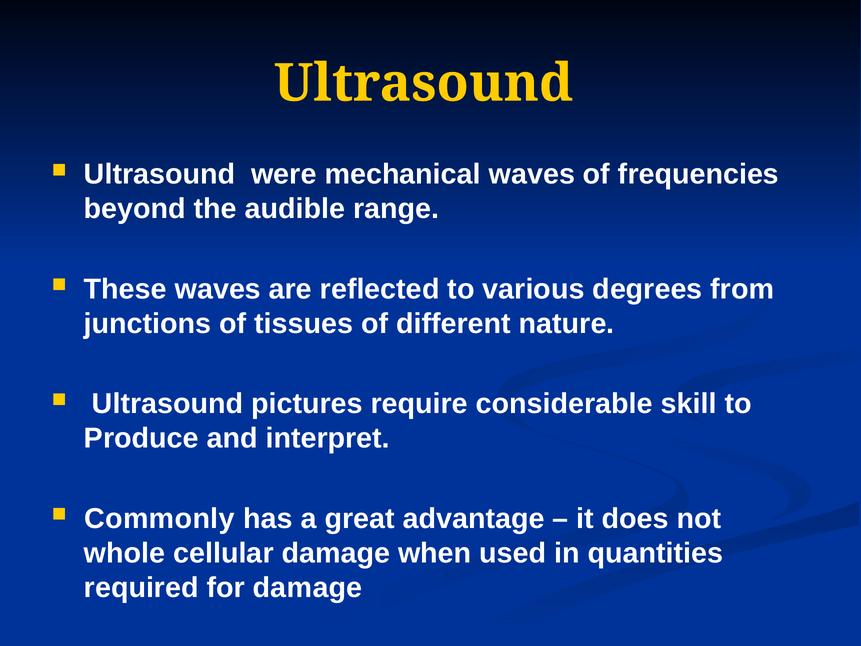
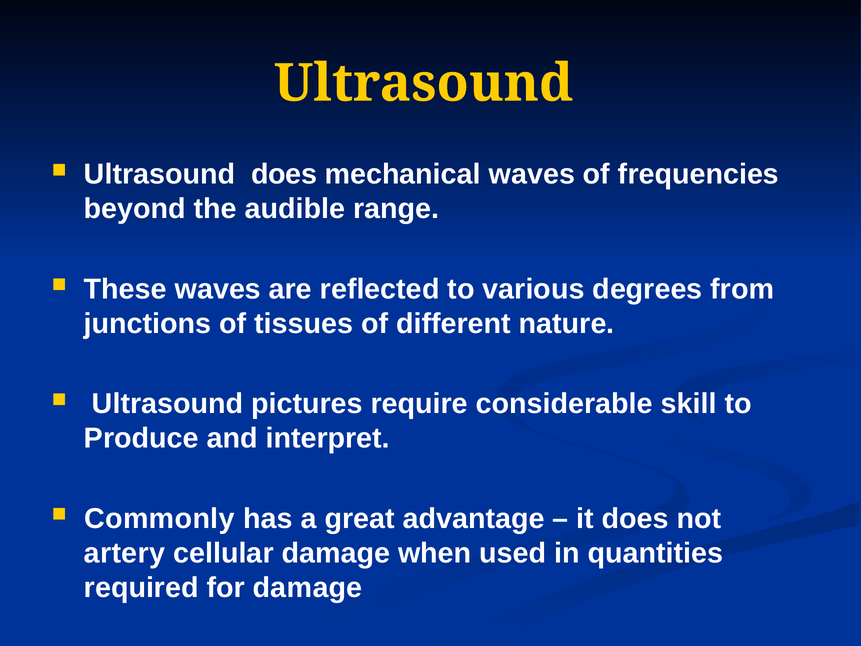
Ultrasound were: were -> does (284, 174)
whole: whole -> artery (124, 553)
